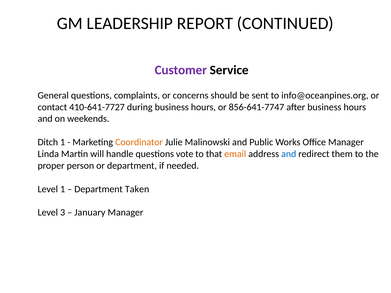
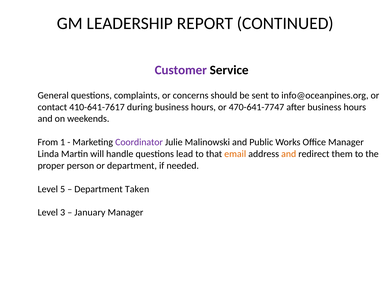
410-641-7727: 410-641-7727 -> 410-641-7617 (97, 107)
856-641-7747: 856-641-7747 -> 470-641-7747 (256, 107)
Ditch: Ditch -> From (48, 142)
Coordinator colour: orange -> purple (139, 142)
vote: vote -> lead (185, 154)
and colour: blue -> orange (289, 154)
Level 1: 1 -> 5 (63, 189)
